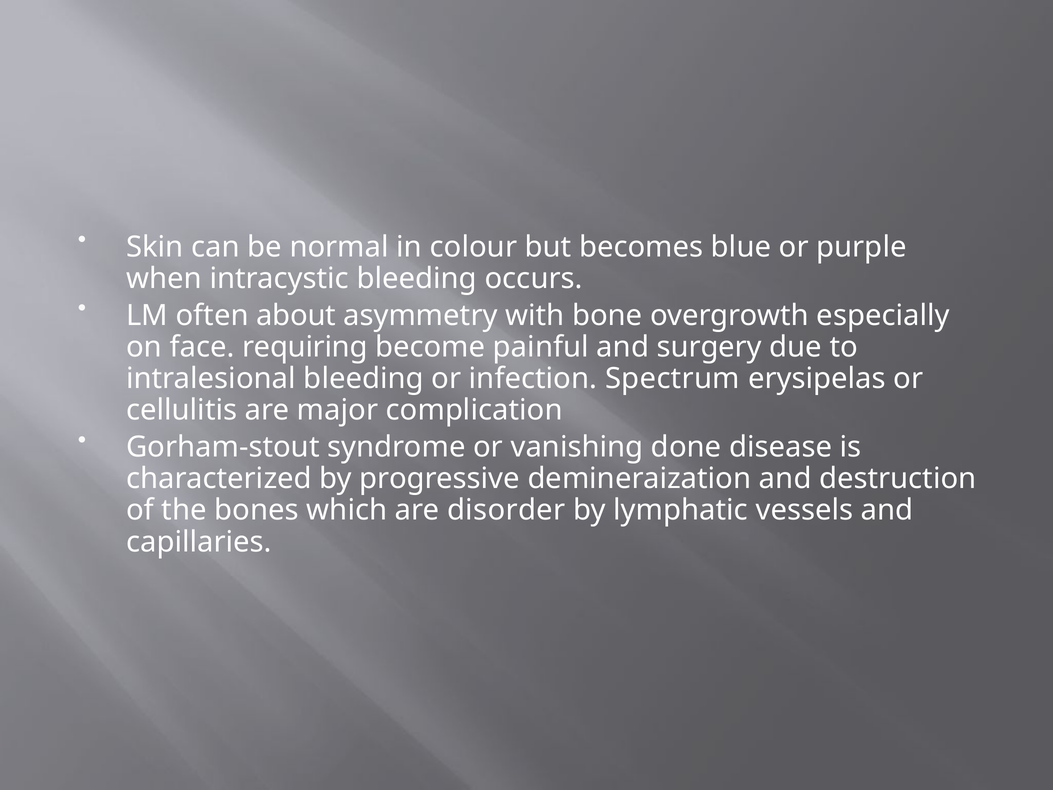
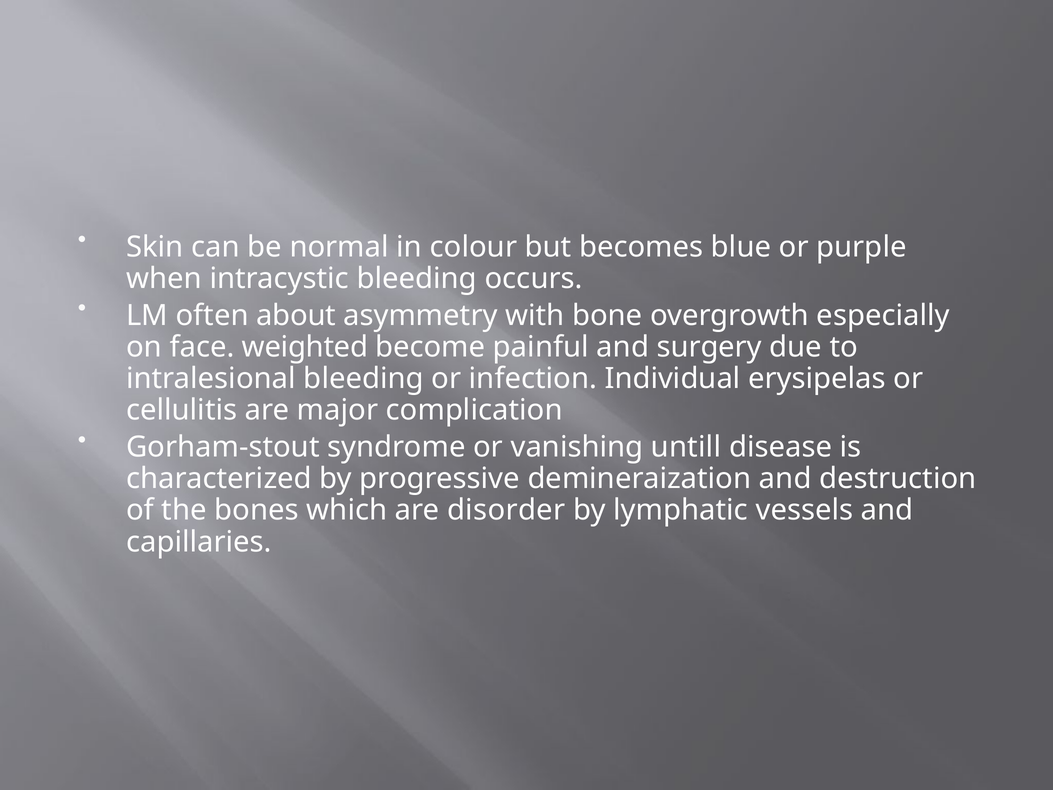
requiring: requiring -> weighted (305, 347)
Spectrum: Spectrum -> Individual (673, 379)
done: done -> untill (686, 447)
